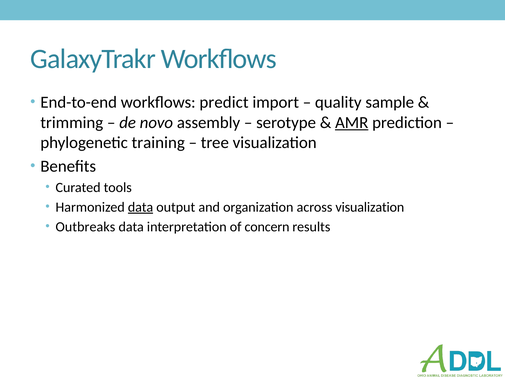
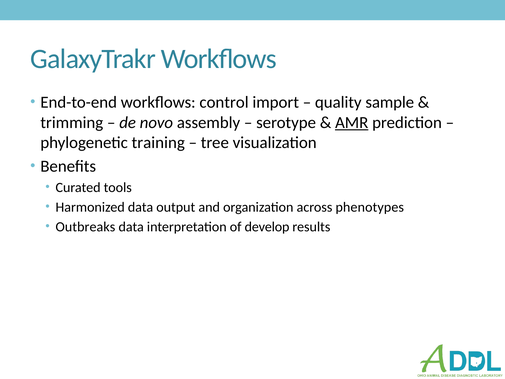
predict: predict -> control (224, 102)
data underline: present -> none (141, 207)
across visualization: visualization -> phenotypes (370, 207)
concern: concern -> develop (267, 227)
